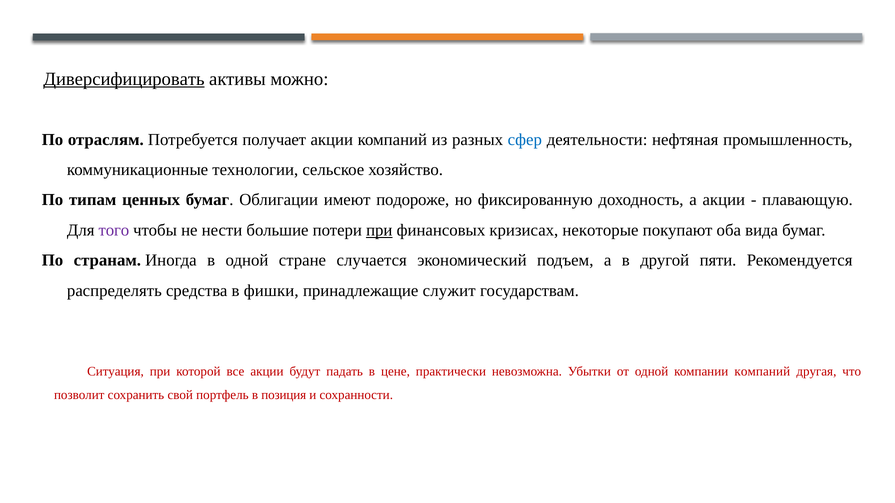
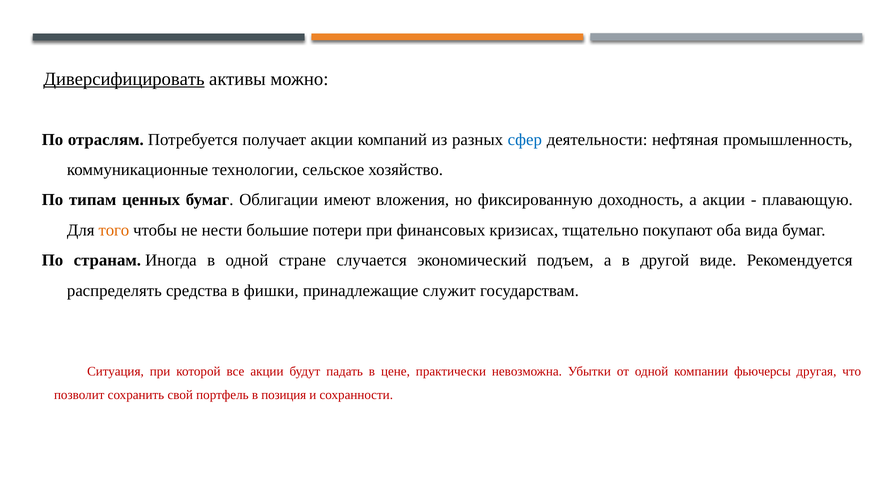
подороже: подороже -> вложения (413, 200)
того colour: purple -> orange (114, 230)
при underline: present -> none (379, 230)
некоторые: некоторые -> тщательно (600, 230)
пяти: пяти -> виде (718, 261)
компании компаний: компаний -> фьючерсы (762, 372)
